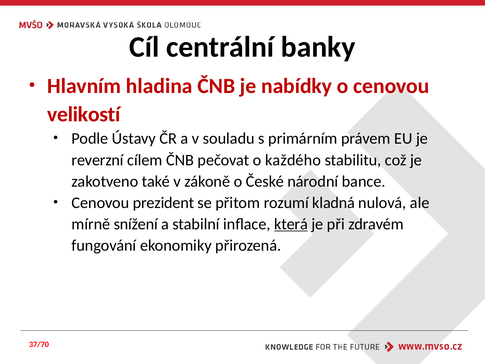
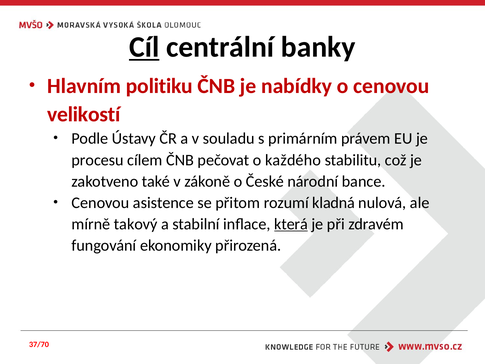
Cíl underline: none -> present (144, 47)
hladina: hladina -> politiku (159, 86)
reverzní: reverzní -> procesu (98, 160)
prezident: prezident -> asistence (163, 203)
snížení: snížení -> takový (136, 224)
